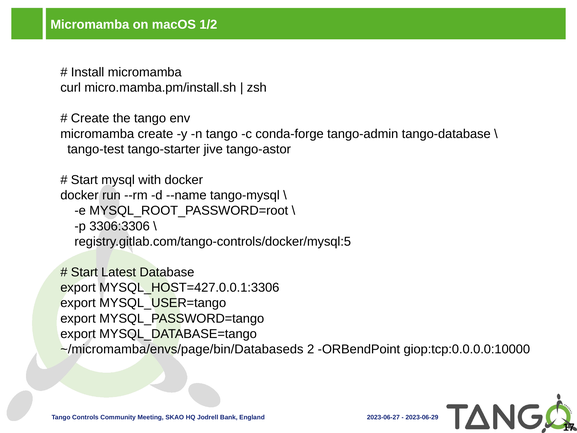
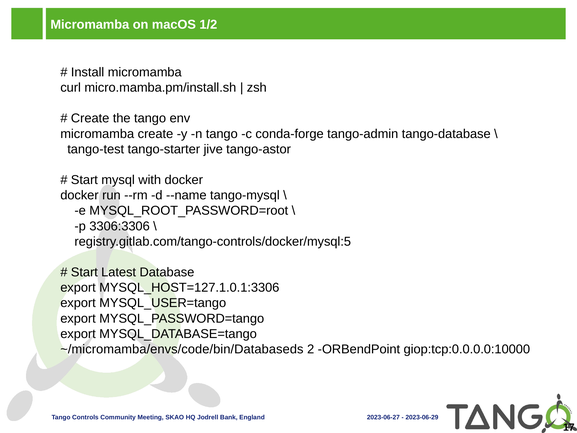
MYSQL_HOST=427.0.0.1:3306: MYSQL_HOST=427.0.0.1:3306 -> MYSQL_HOST=127.1.0.1:3306 (189, 288)
~/micromamba/envs/page/bin/Databaseds: ~/micromamba/envs/page/bin/Databaseds -> ~/micromamba/envs/code/bin/Databaseds (182, 349)
